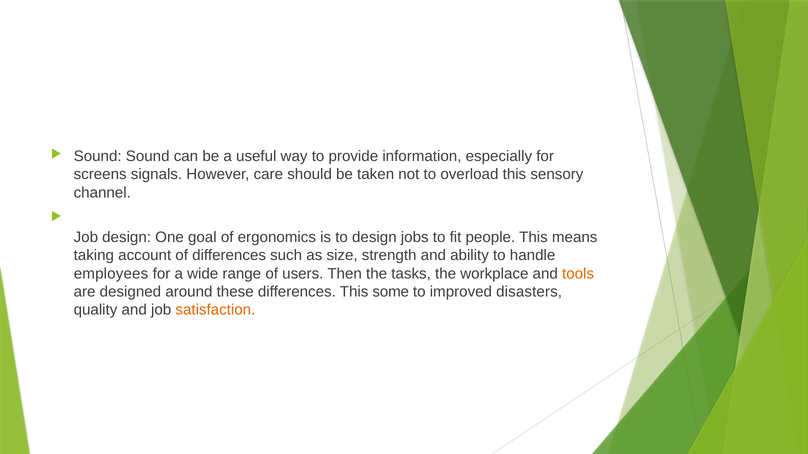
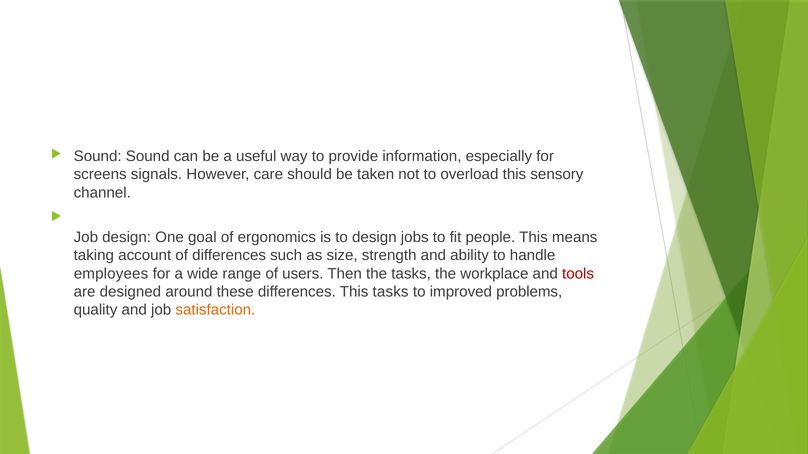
tools colour: orange -> red (578, 274)
This some: some -> tasks (391, 292)
disasters: disasters -> problems (529, 292)
